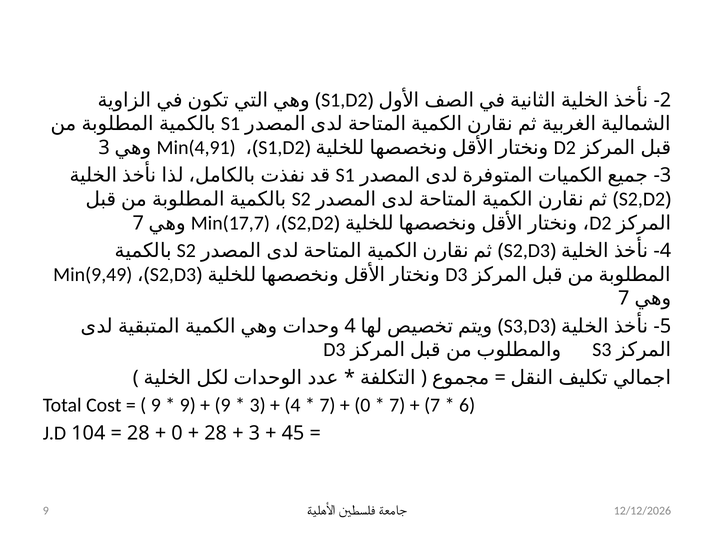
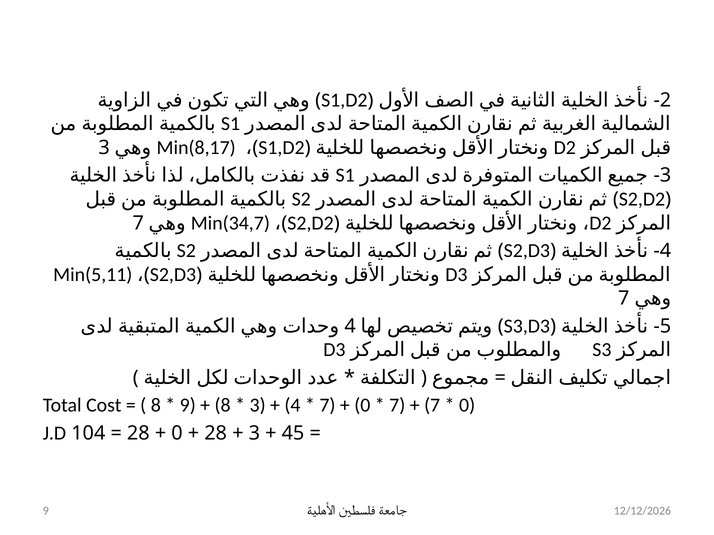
Min(4,91: Min(4,91 -> Min(8,17 (196, 148)
Min(17,7: Min(17,7 -> Min(34,7 (230, 223)
Min(9,49: Min(9,49 -> Min(5,11 (93, 275)
9: 9 -> 8 (156, 406)
9: 9 -> 8 (223, 406)
6: 6 -> 0 (467, 406)
